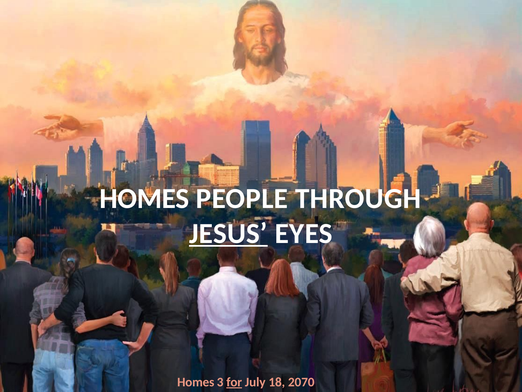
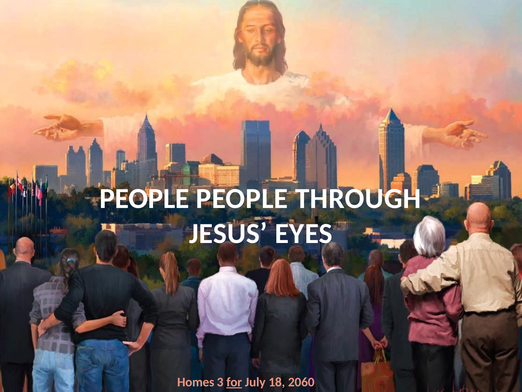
HOMES: HOMES -> PEOPLE (144, 198)
JESUS underline: present -> none (228, 233)
2070: 2070 -> 2060 (301, 382)
